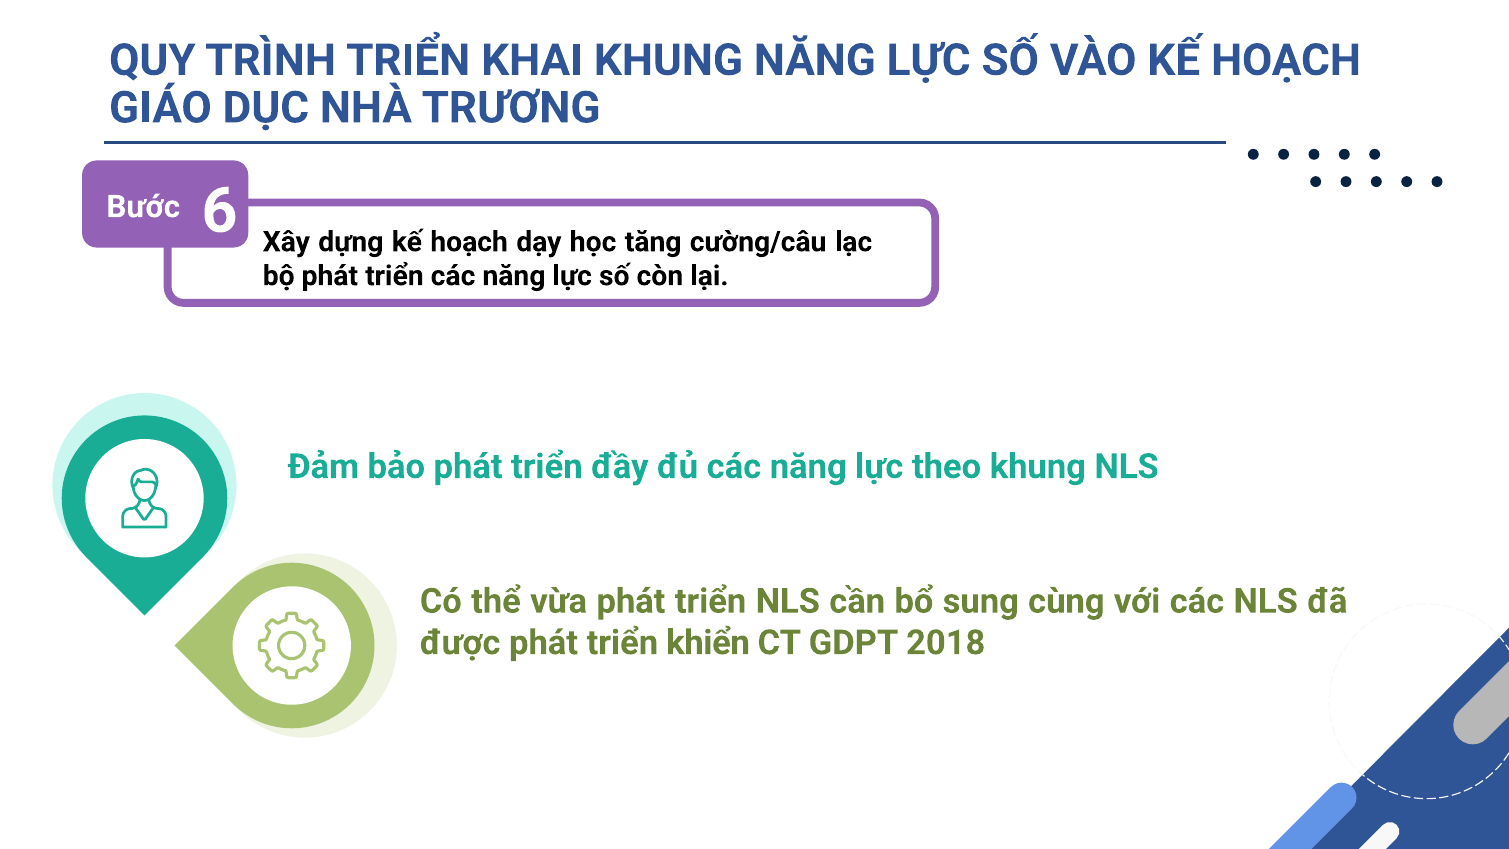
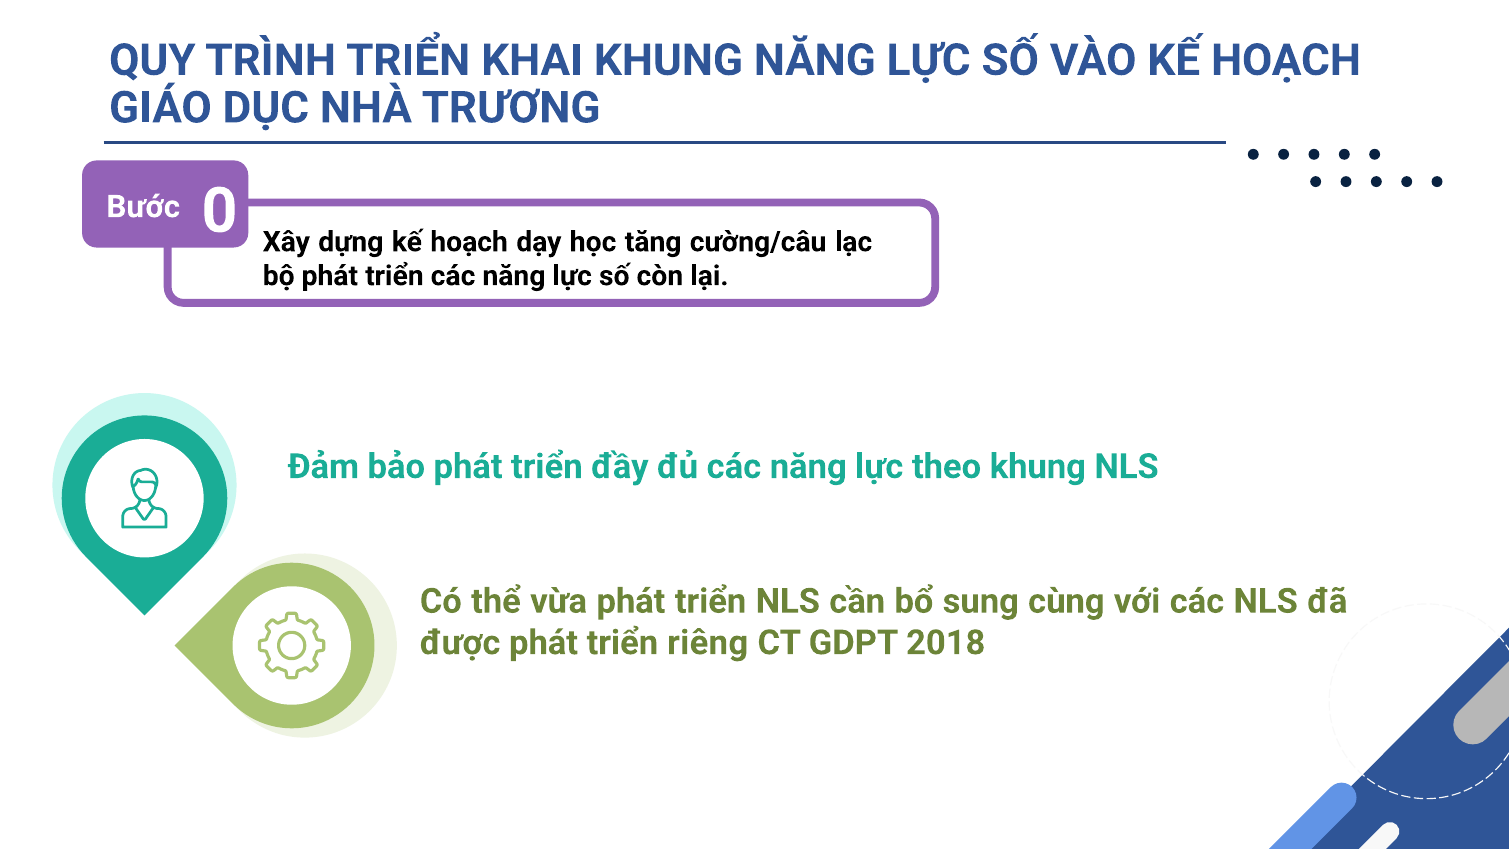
6: 6 -> 0 (219, 211)
khiển: khiển -> riêng (708, 643)
